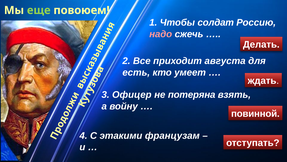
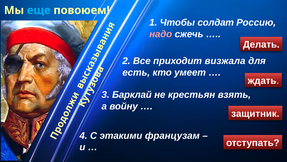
еще colour: light green -> light blue (39, 10)
августа: августа -> визжала (225, 61)
Офицер: Офицер -> Барклай (132, 94)
потеряна: потеряна -> крестьян (192, 94)
повинной: повинной -> защитник (255, 113)
